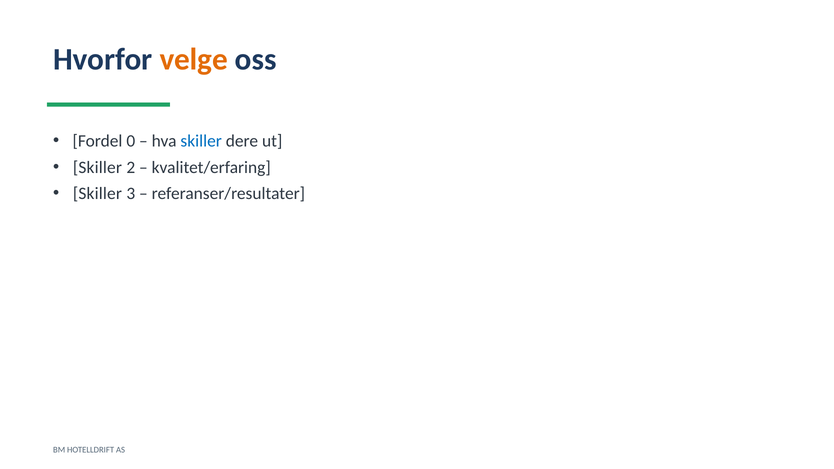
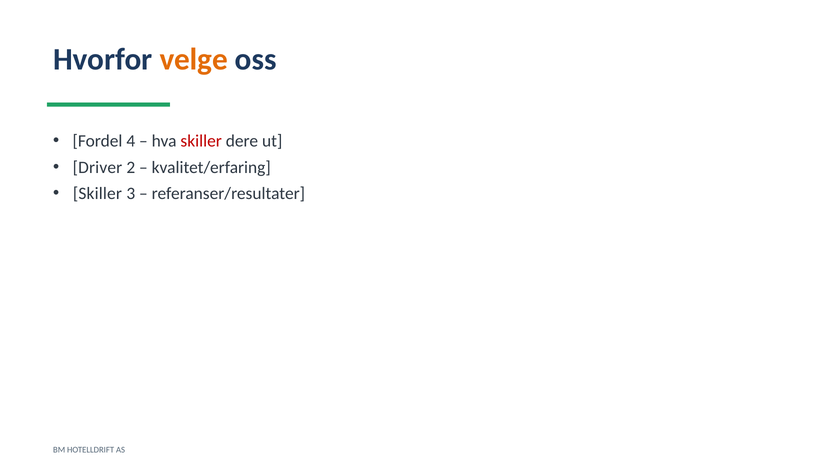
0: 0 -> 4 (131, 141)
skiller colour: blue -> red (201, 141)
Skiller: Skiller -> Driver (97, 167)
